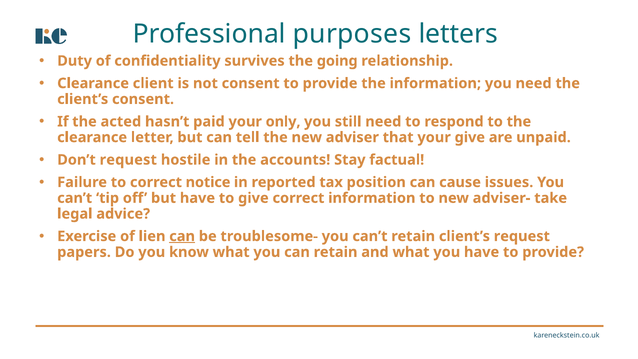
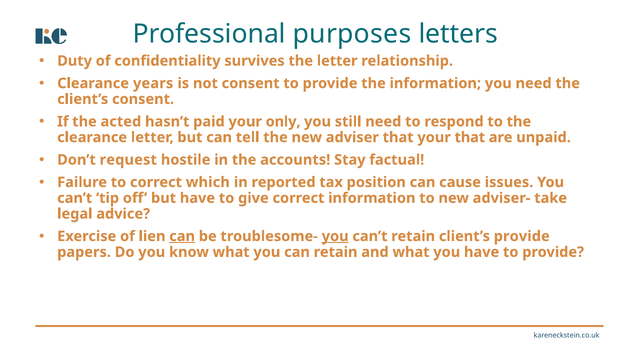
the going: going -> letter (337, 61)
client: client -> years (153, 83)
your give: give -> that (470, 137)
notice: notice -> which (208, 182)
you underline: none -> present (335, 236)
client’s request: request -> provide (522, 236)
